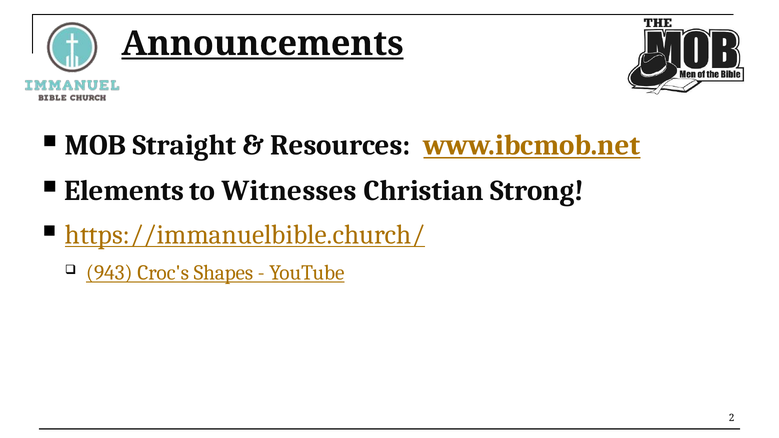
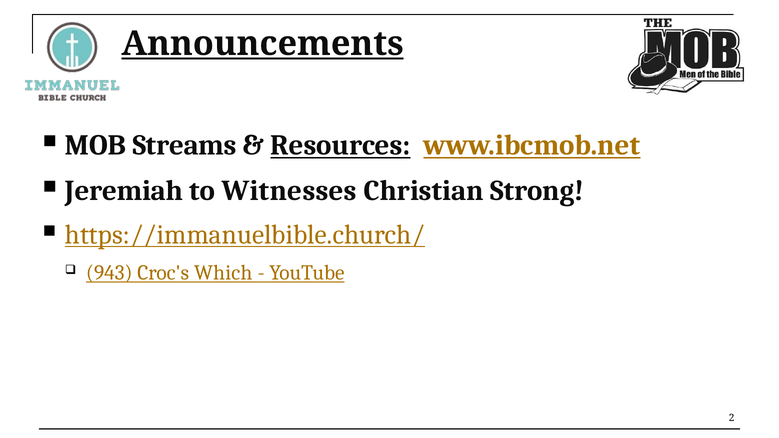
Straight: Straight -> Streams (185, 146)
Resources underline: none -> present (340, 146)
Elements: Elements -> Jeremiah (124, 191)
Shapes: Shapes -> Which (223, 273)
